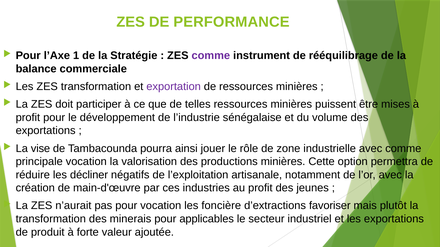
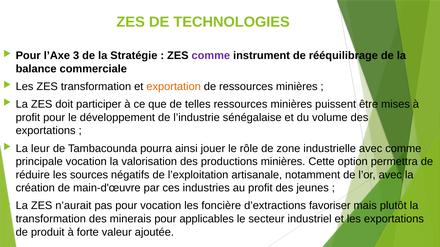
PERFORMANCE: PERFORMANCE -> TECHNOLOGIES (232, 22)
1: 1 -> 3 (76, 56)
exportation colour: purple -> orange (174, 87)
vise: vise -> leur (40, 149)
décliner: décliner -> sources (89, 175)
